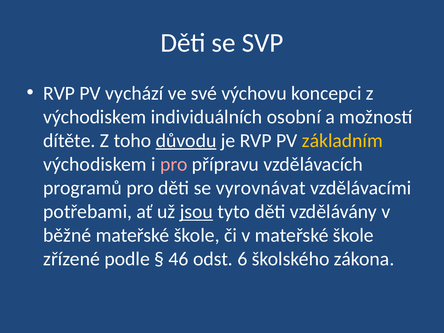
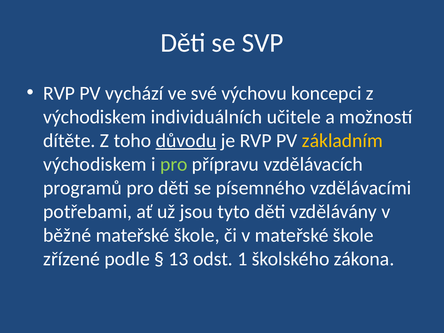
osobní: osobní -> učitele (294, 117)
pro colour: pink -> light green (174, 164)
vyrovnávat: vyrovnávat -> písemného (261, 188)
jsou underline: present -> none (196, 212)
46: 46 -> 13 (179, 259)
6: 6 -> 1 (242, 259)
